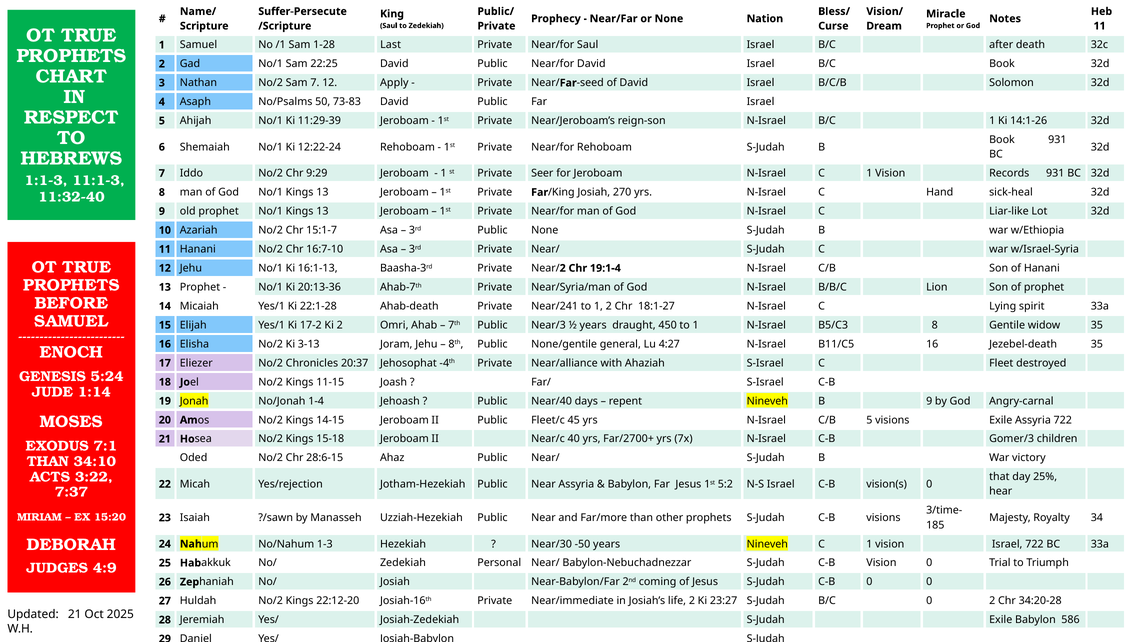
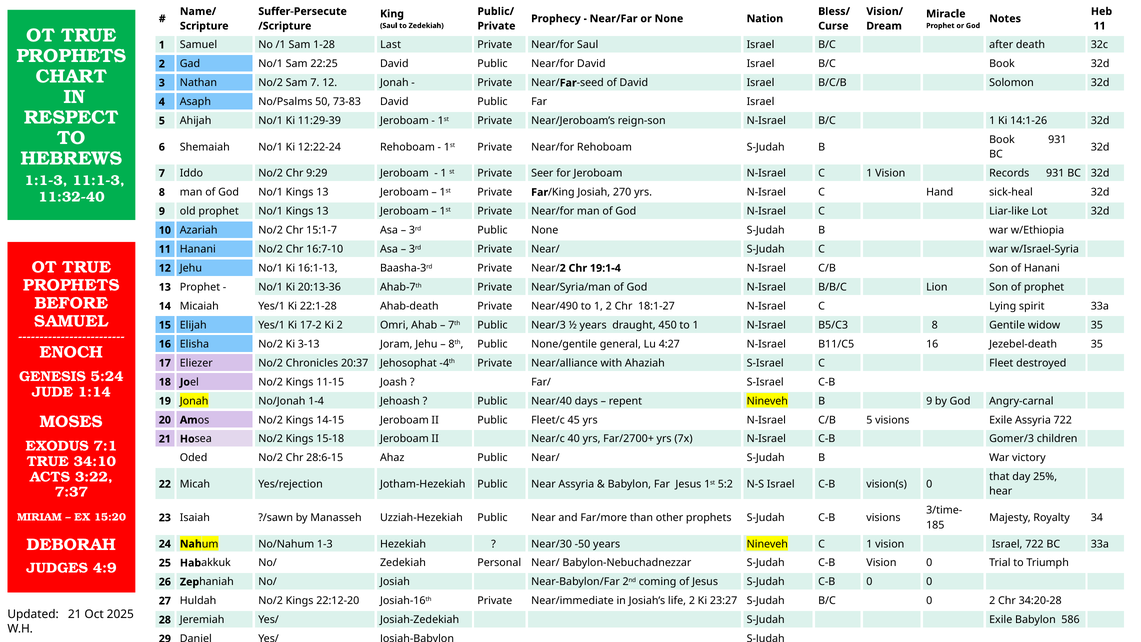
12 Apply: Apply -> Jonah (394, 83)
Near/241: Near/241 -> Near/490 (555, 306)
THAN: THAN -> TRUE (48, 461)
